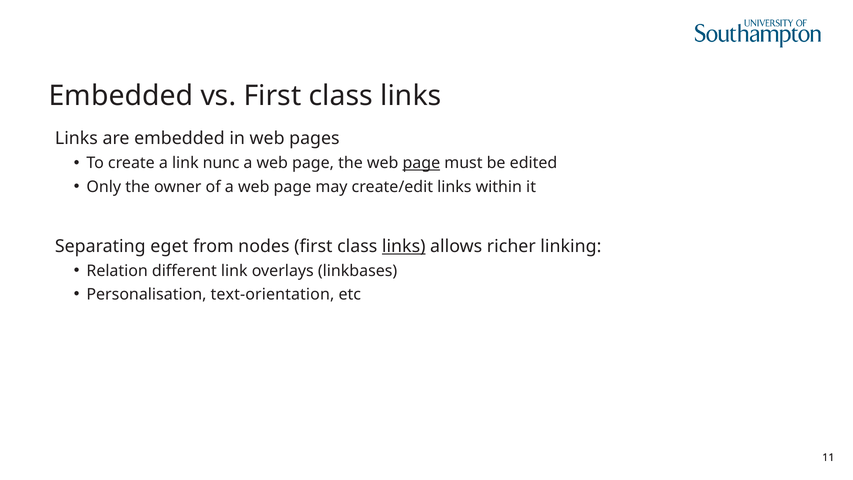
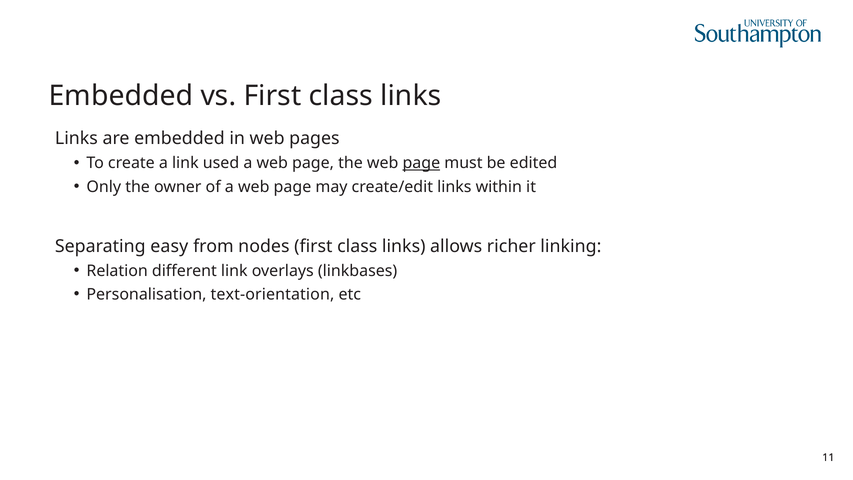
nunc: nunc -> used (221, 163)
eget: eget -> easy (169, 246)
links underline: present -> none (404, 246)
